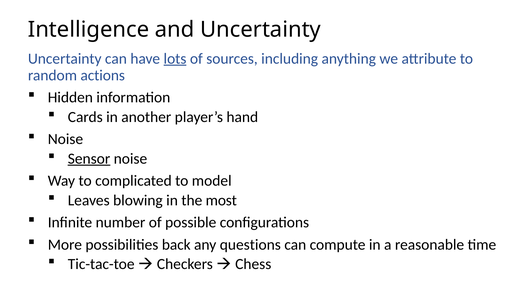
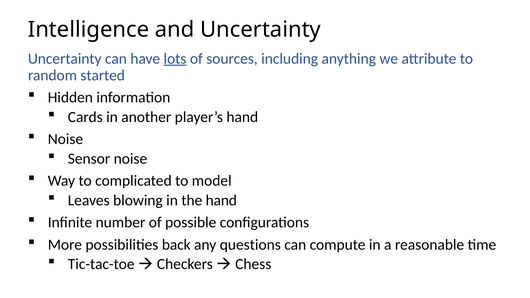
actions: actions -> started (103, 75)
Sensor underline: present -> none (89, 159)
the most: most -> hand (221, 200)
